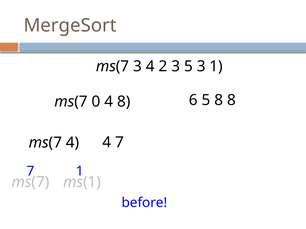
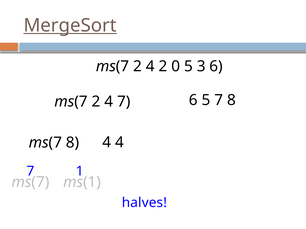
MergeSort underline: none -> present (70, 26)
3: 3 -> 2 (138, 66)
2 3: 3 -> 0 (176, 66)
3 1: 1 -> 6 (216, 66)
0: 0 -> 2 (96, 102)
4 8: 8 -> 7 (124, 102)
5 8: 8 -> 7 (219, 100)
ms(7 4: 4 -> 8 (73, 143)
4 7: 7 -> 4 (120, 143)
before: before -> halves (144, 203)
